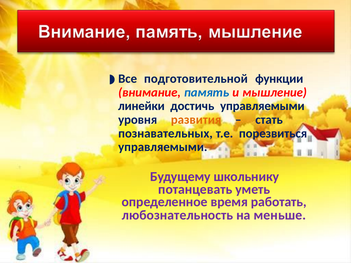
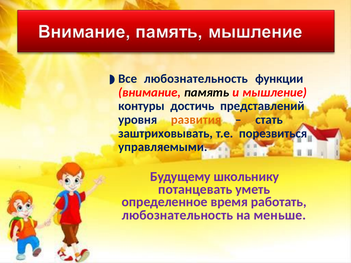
подготовительной: подготовительной -> любознательность (196, 79)
память colour: blue -> black (207, 92)
линейки: линейки -> контуры (141, 106)
достичь управляемыми: управляемыми -> представлений (262, 106)
познавательных: познавательных -> заштриховывать (165, 133)
